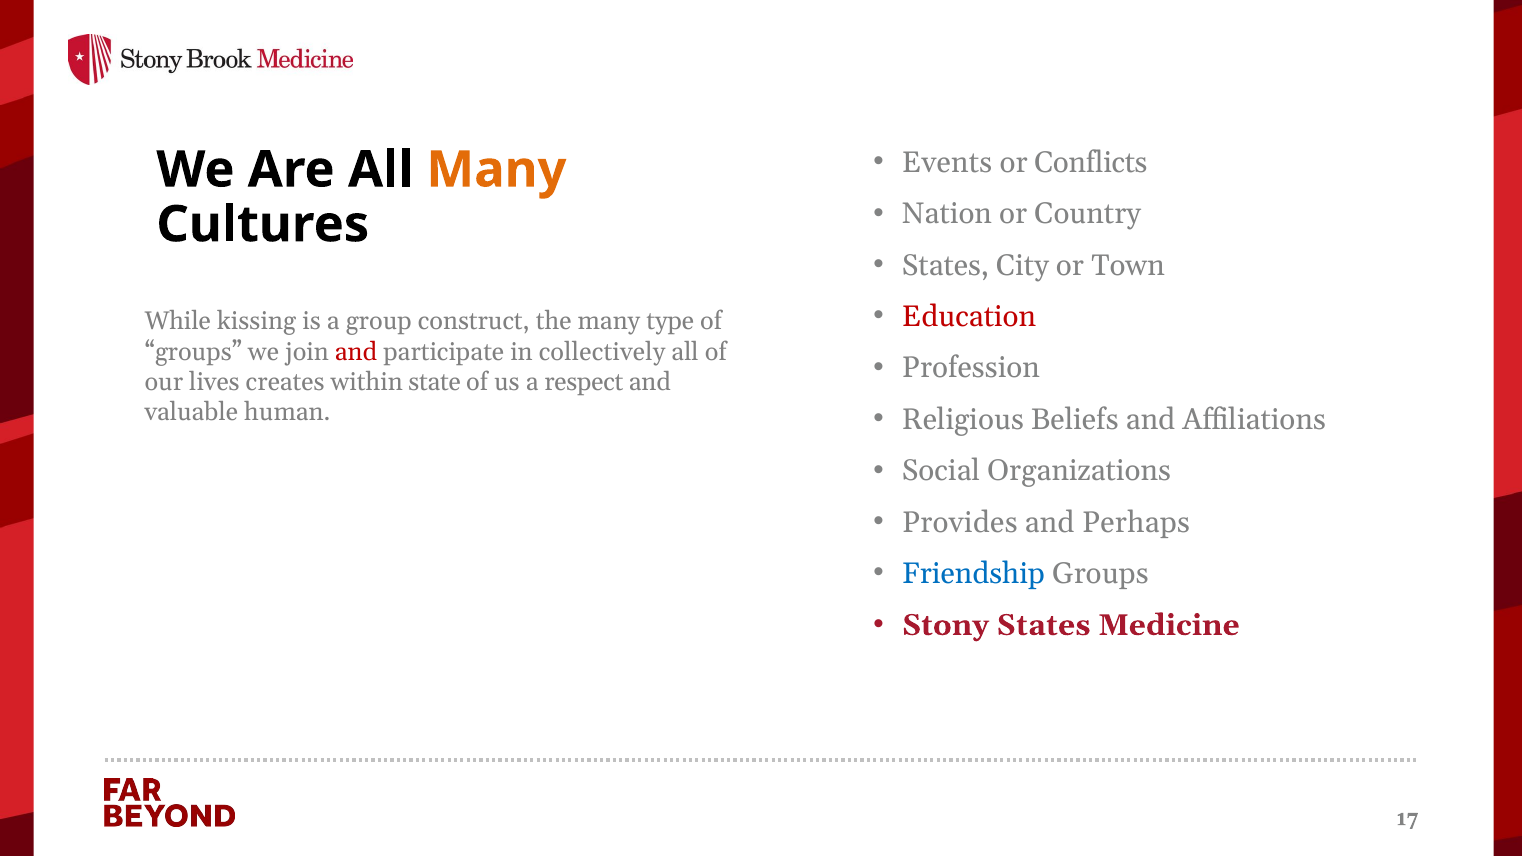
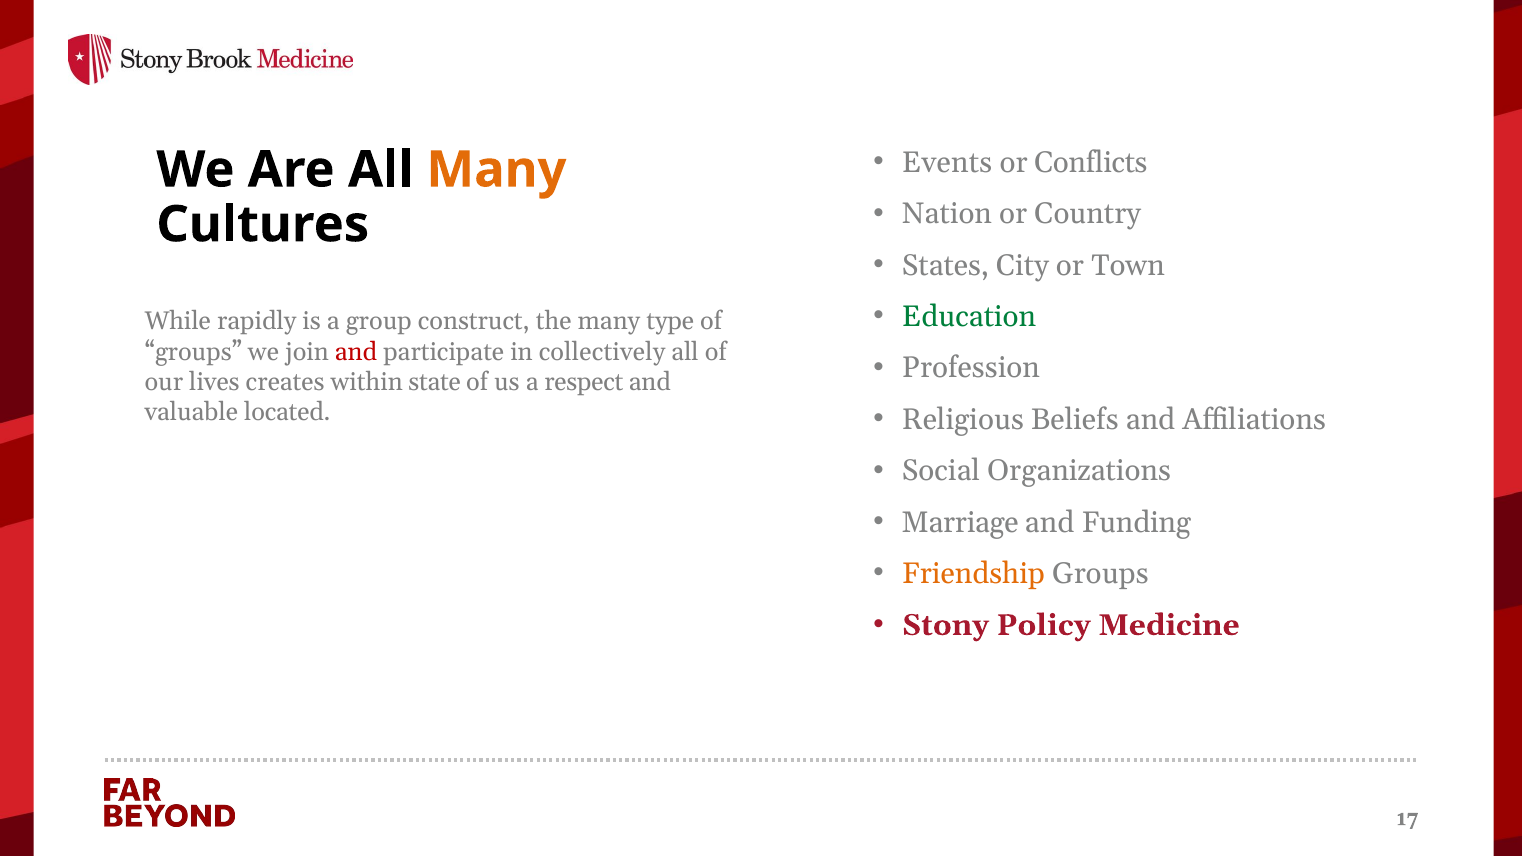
Education colour: red -> green (969, 317)
kissing: kissing -> rapidly (257, 321)
human: human -> located (287, 413)
Provides: Provides -> Marriage (960, 522)
Perhaps: Perhaps -> Funding (1136, 522)
Friendship colour: blue -> orange (974, 574)
Stony States: States -> Policy (1044, 625)
